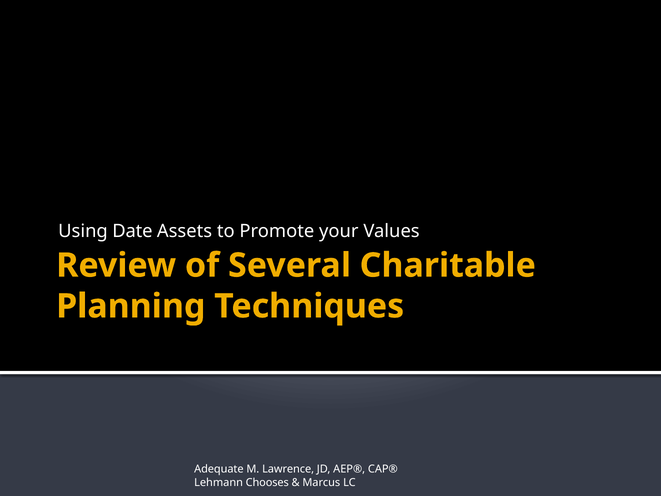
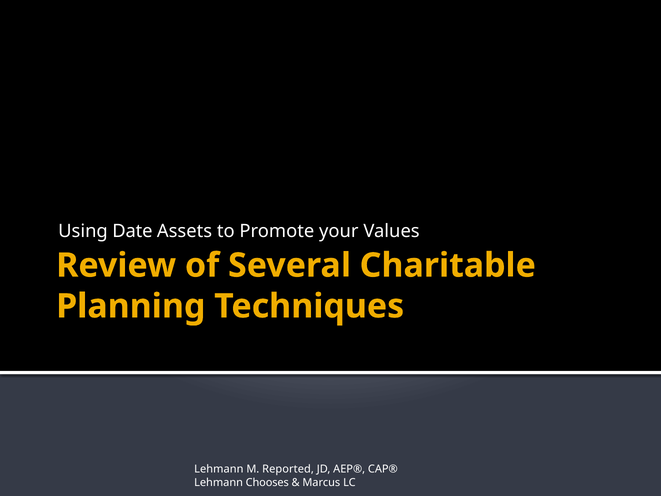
Adequate: Adequate -> Lehmann (219, 469)
Lawrence: Lawrence -> Reported (288, 469)
